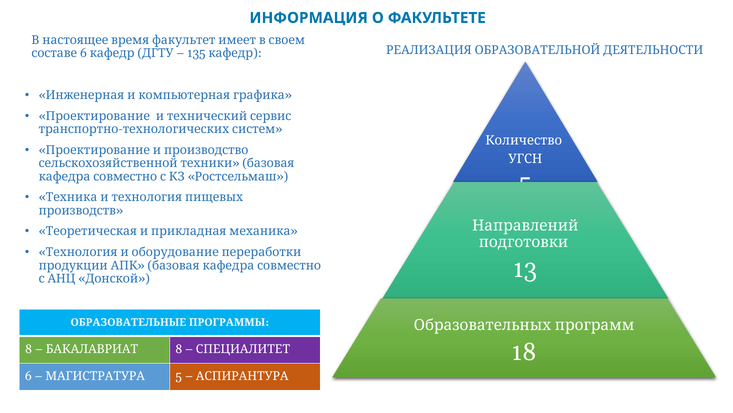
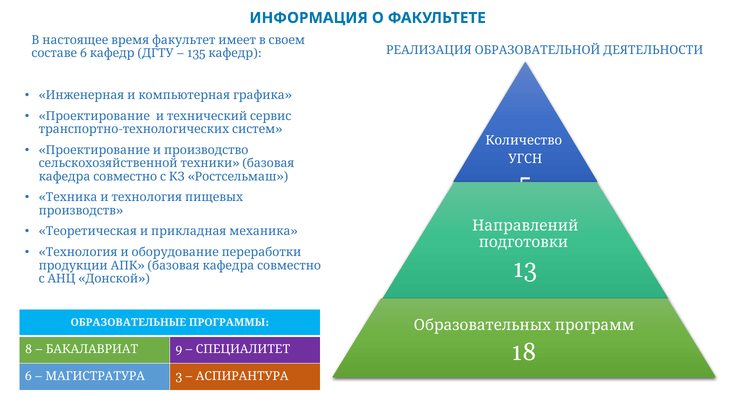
БАКАЛАВРИАТ 8: 8 -> 9 (179, 349)
МАГИСТРАТУРА 5: 5 -> 3 (179, 376)
